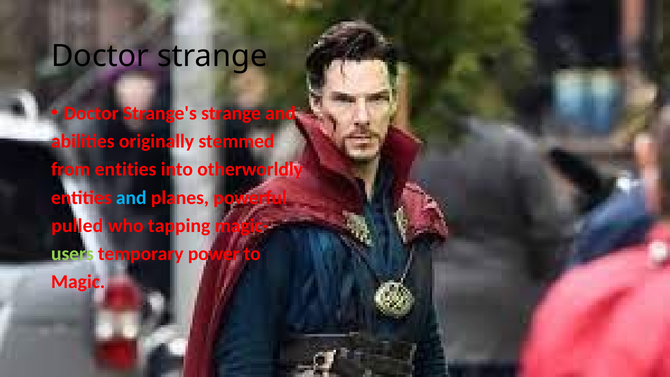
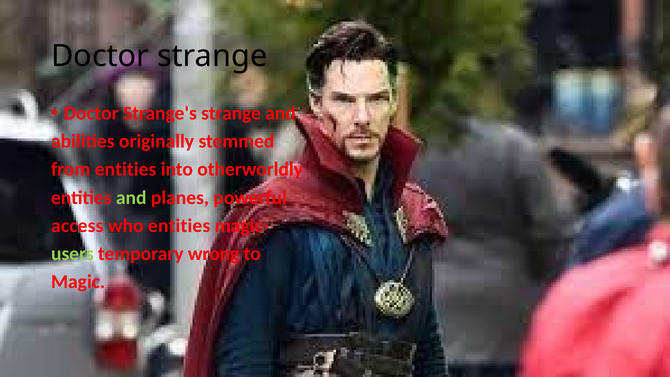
and colour: light blue -> light green (131, 198)
pulled: pulled -> access (77, 226)
who tapping: tapping -> entities (179, 226)
power: power -> wrong (214, 254)
